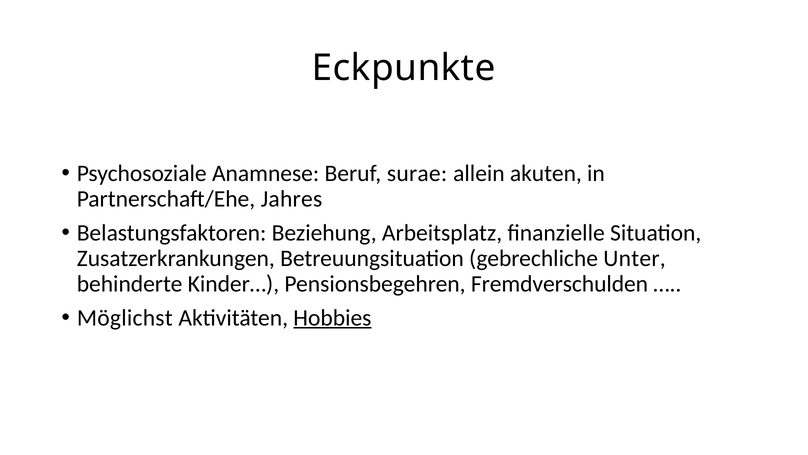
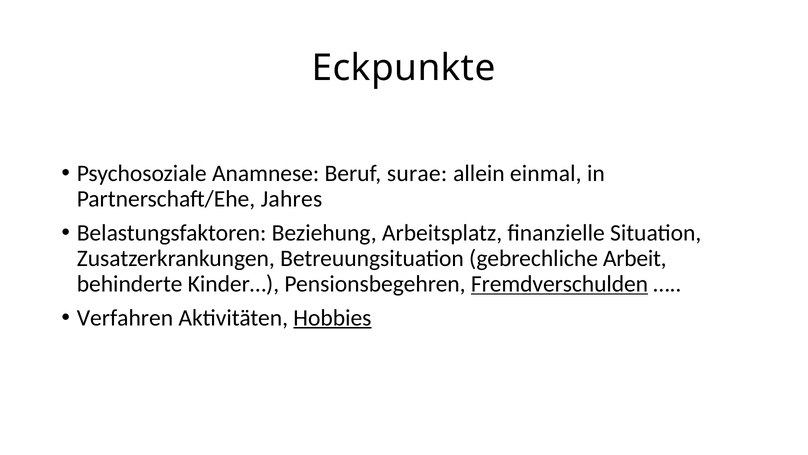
akuten: akuten -> einmal (546, 173)
Unter: Unter -> Arbeit (635, 258)
Fremdverschulden underline: none -> present (560, 284)
Möglichst: Möglichst -> Verfahren (125, 317)
